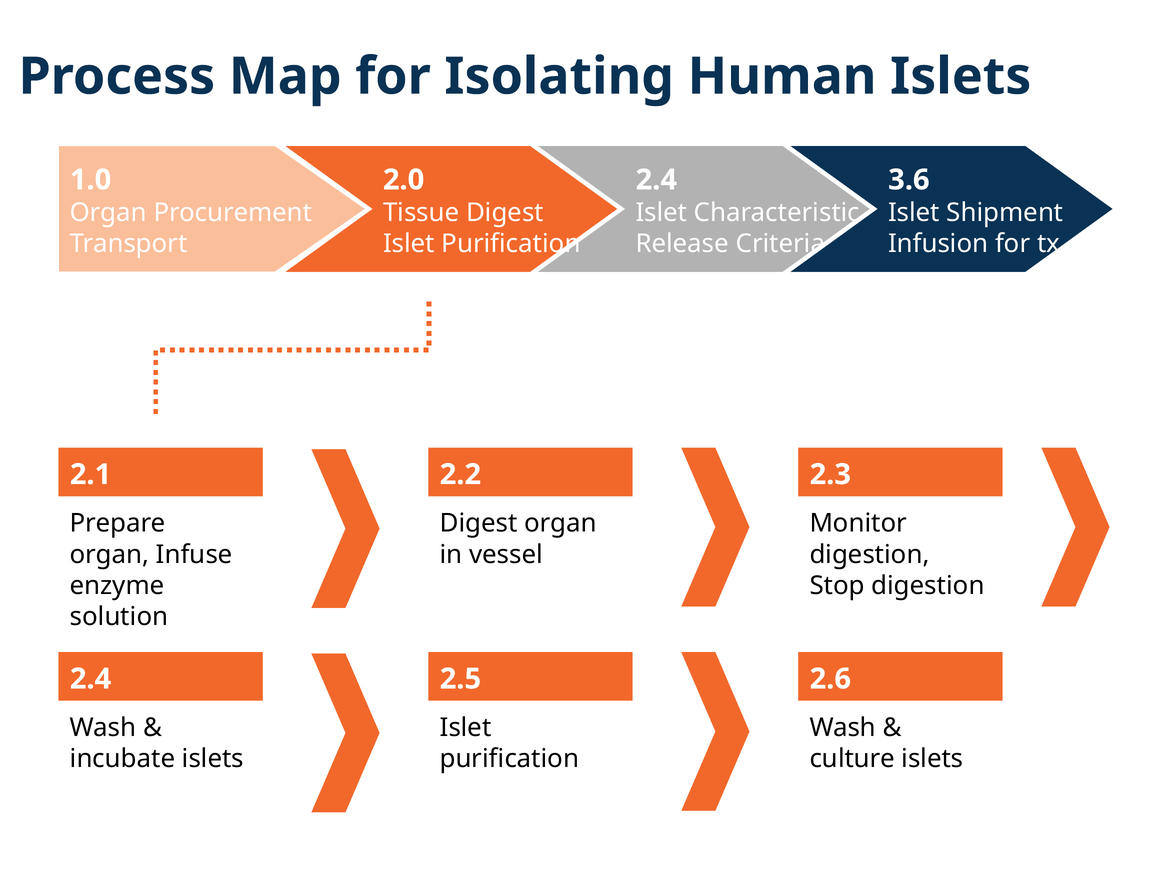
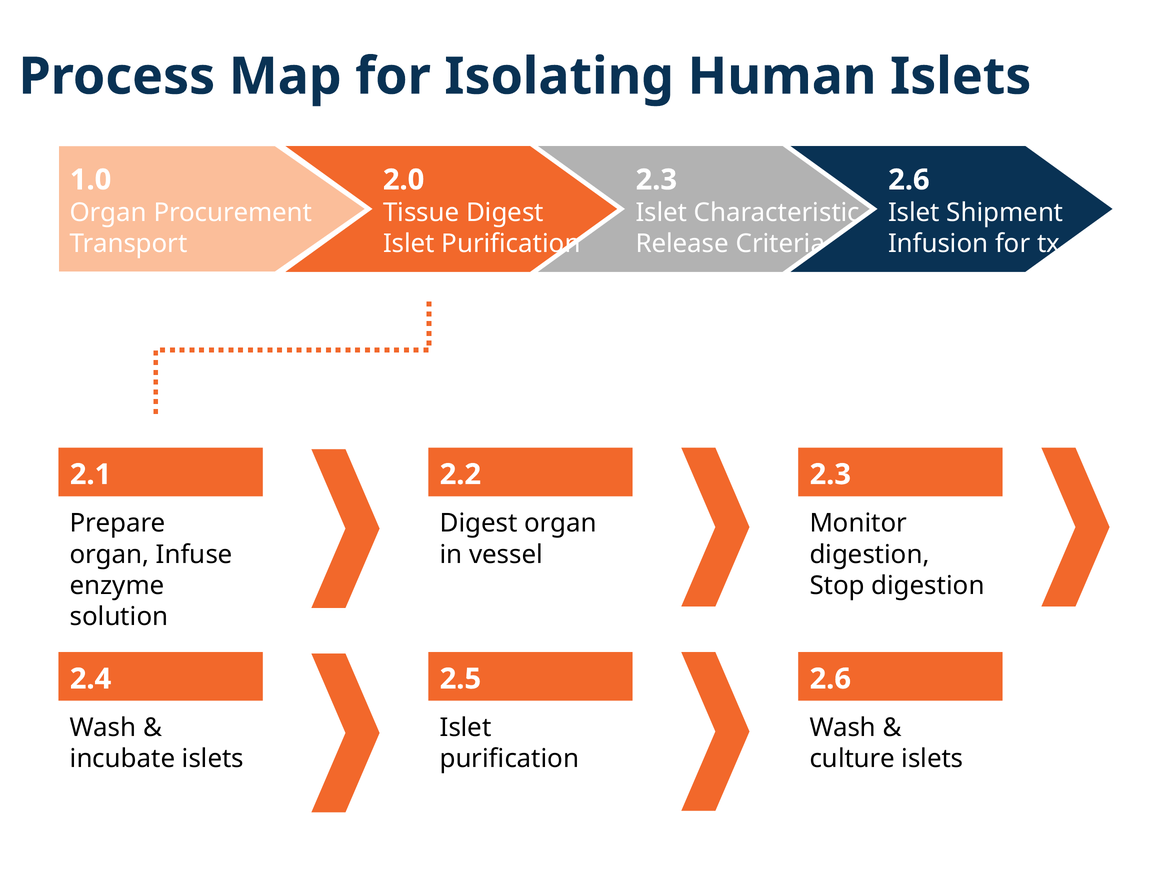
2.4: 2.4 -> 2.3 (656, 180)
3.6: 3.6 -> 2.6 (909, 180)
